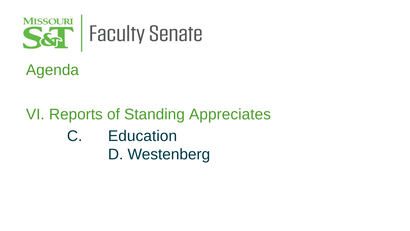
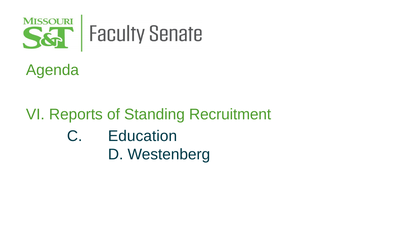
Appreciates: Appreciates -> Recruitment (230, 114)
